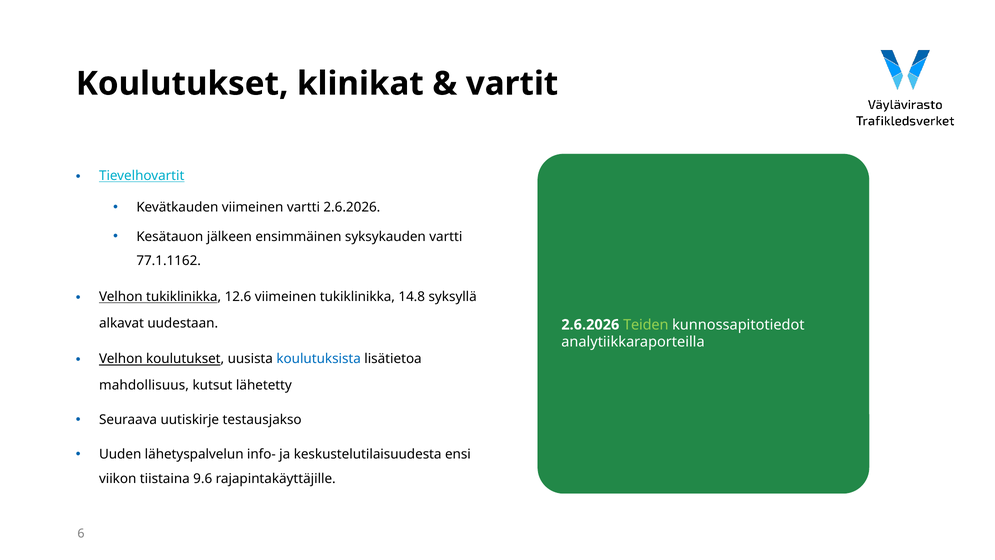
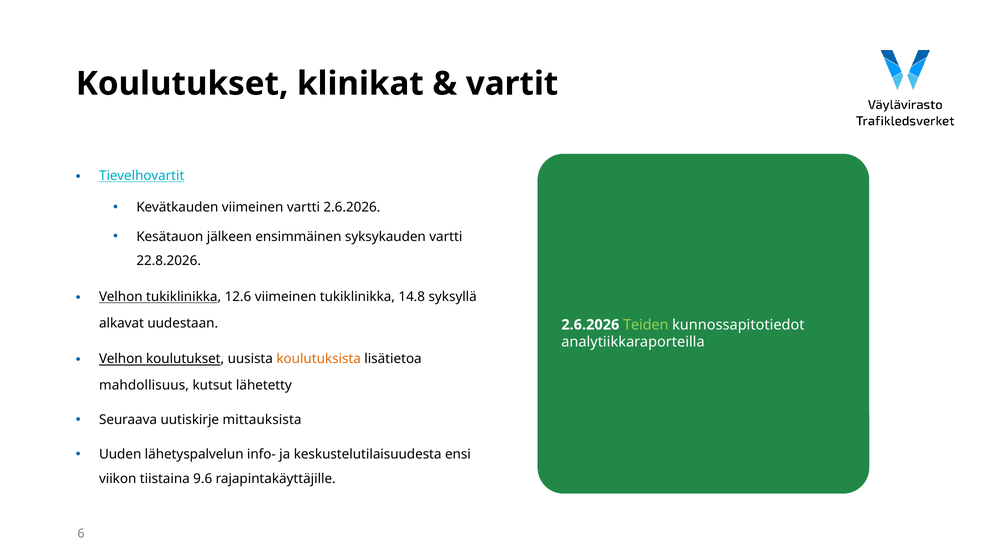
77.1.1162: 77.1.1162 -> 22.8.2026 (169, 261)
koulutuksista colour: blue -> orange (319, 359)
testausjakso: testausjakso -> mittauksista (262, 420)
